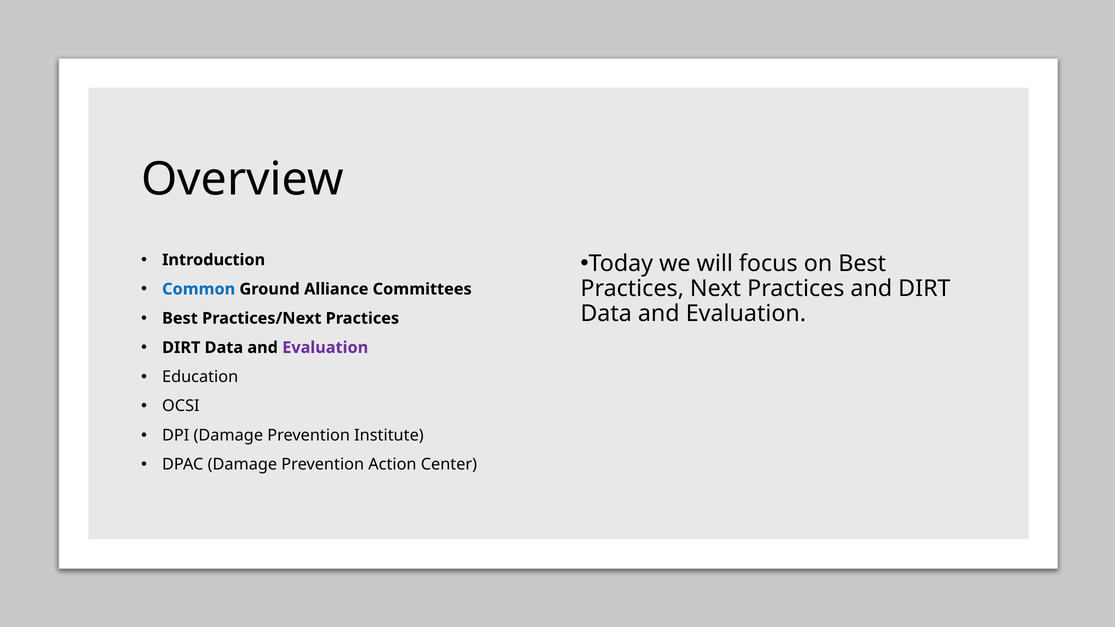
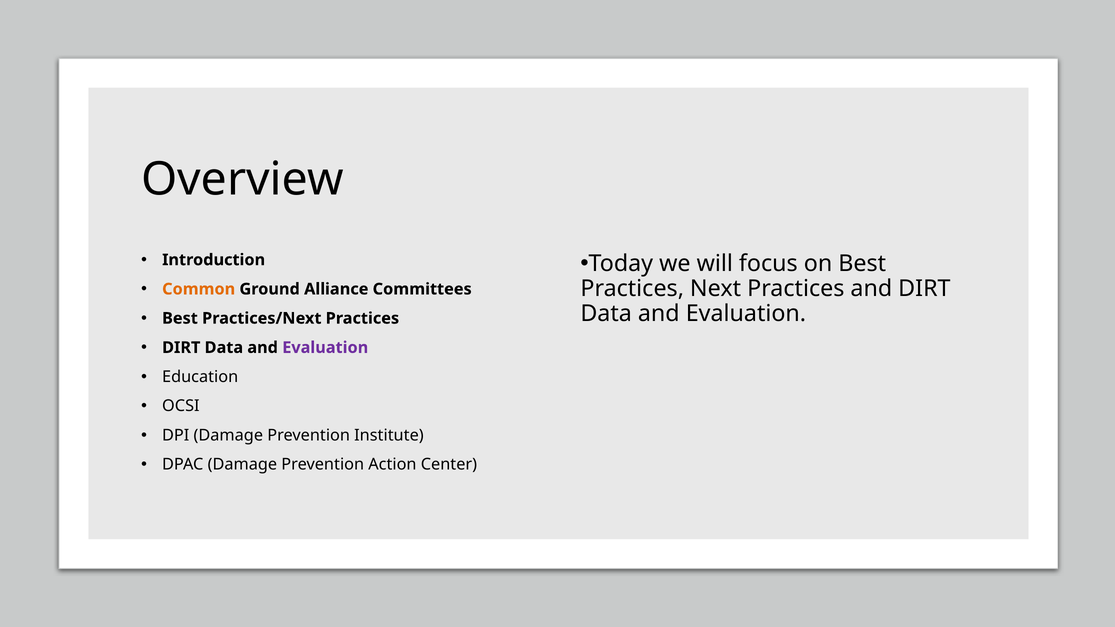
Common colour: blue -> orange (199, 289)
